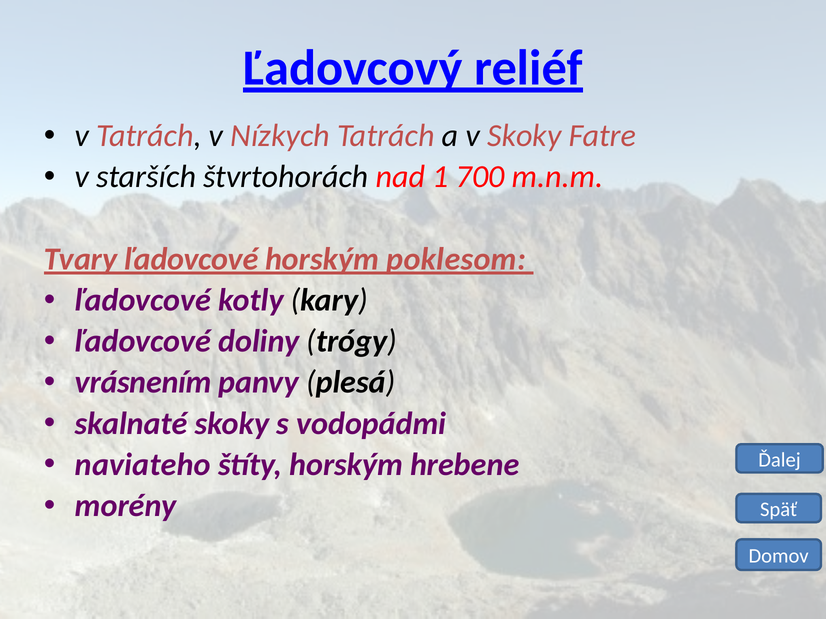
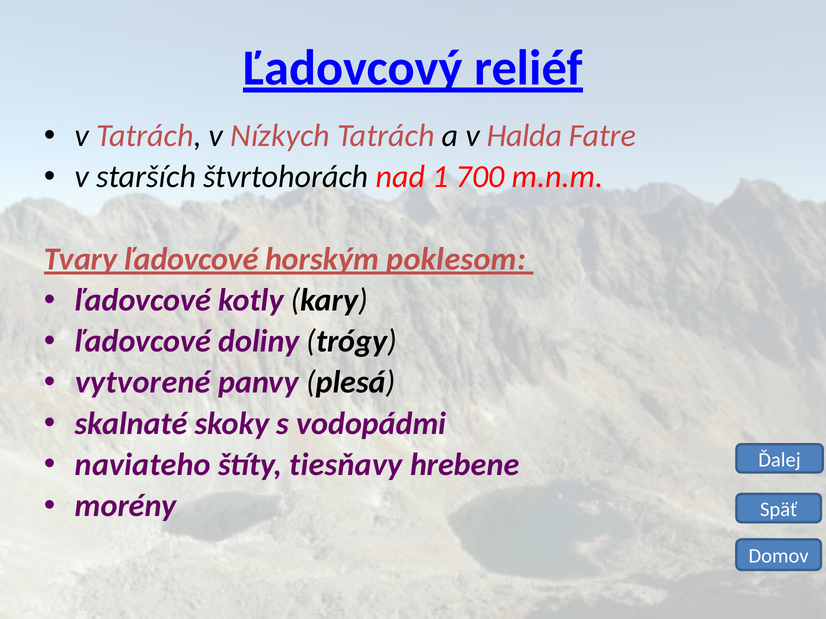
v Skoky: Skoky -> Halda (524, 136)
vrásnením: vrásnením -> vytvorené (143, 383)
štíty horským: horským -> tiesňavy (346, 465)
